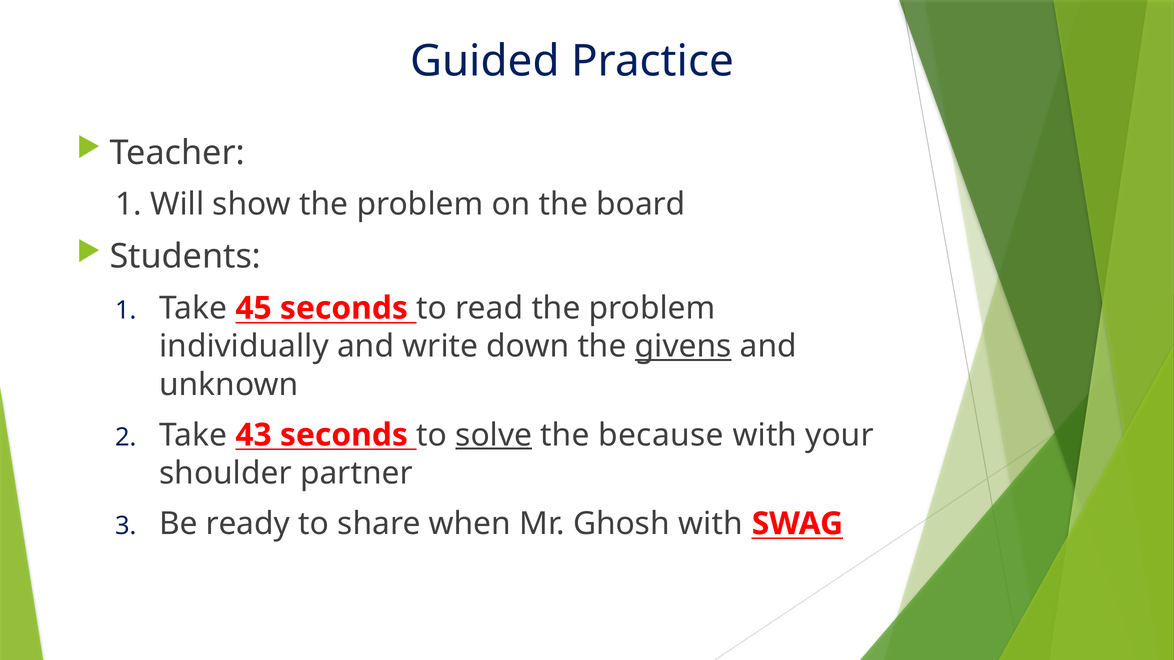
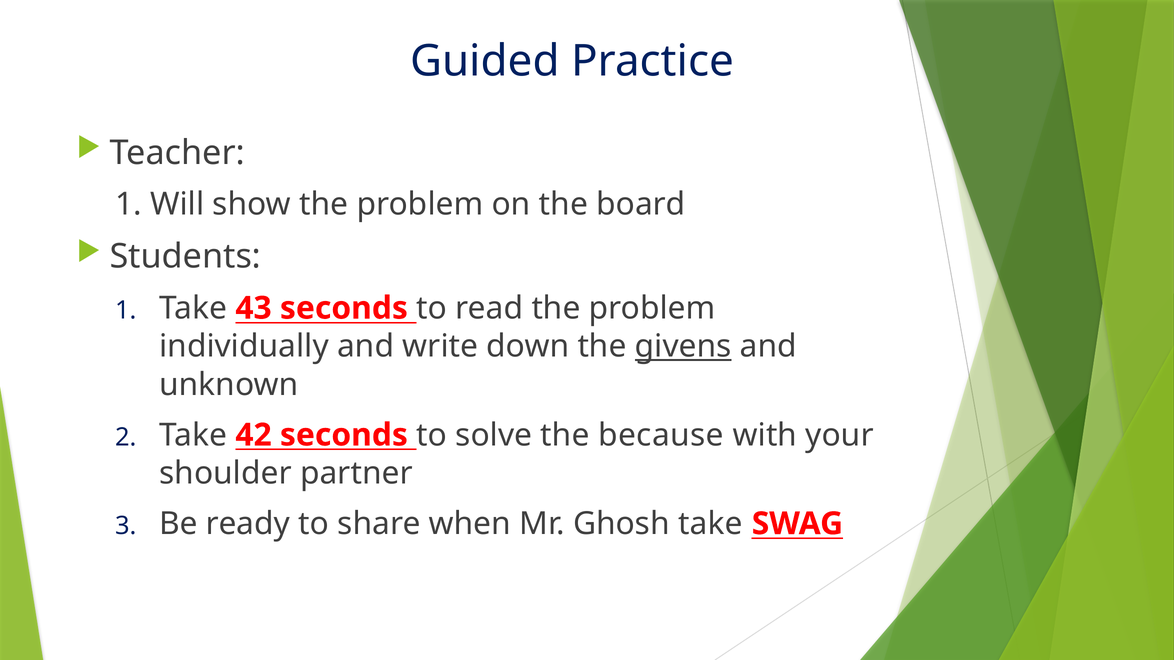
45: 45 -> 43 (254, 308)
43: 43 -> 42 (254, 435)
solve underline: present -> none (494, 435)
Ghosh with: with -> take (710, 524)
